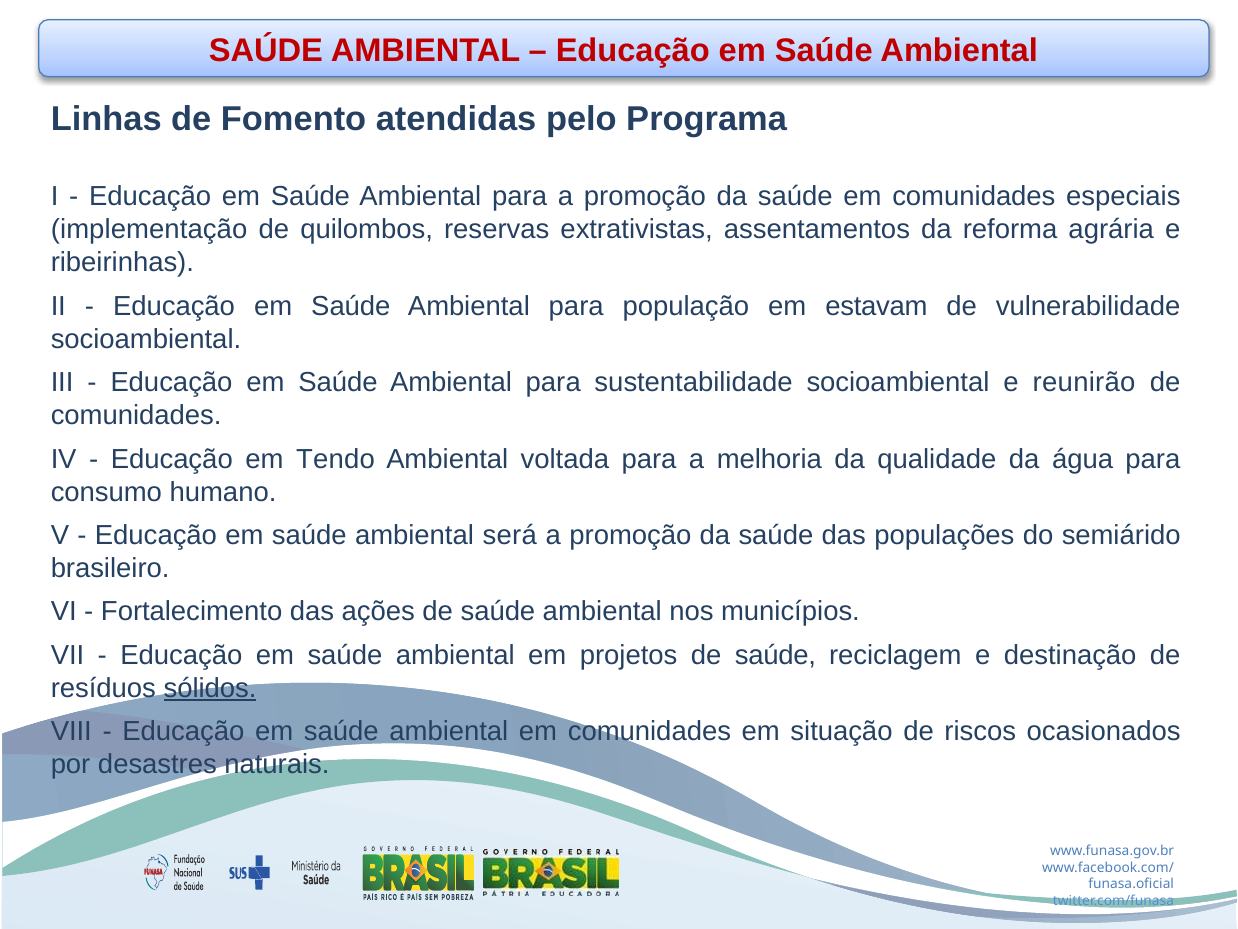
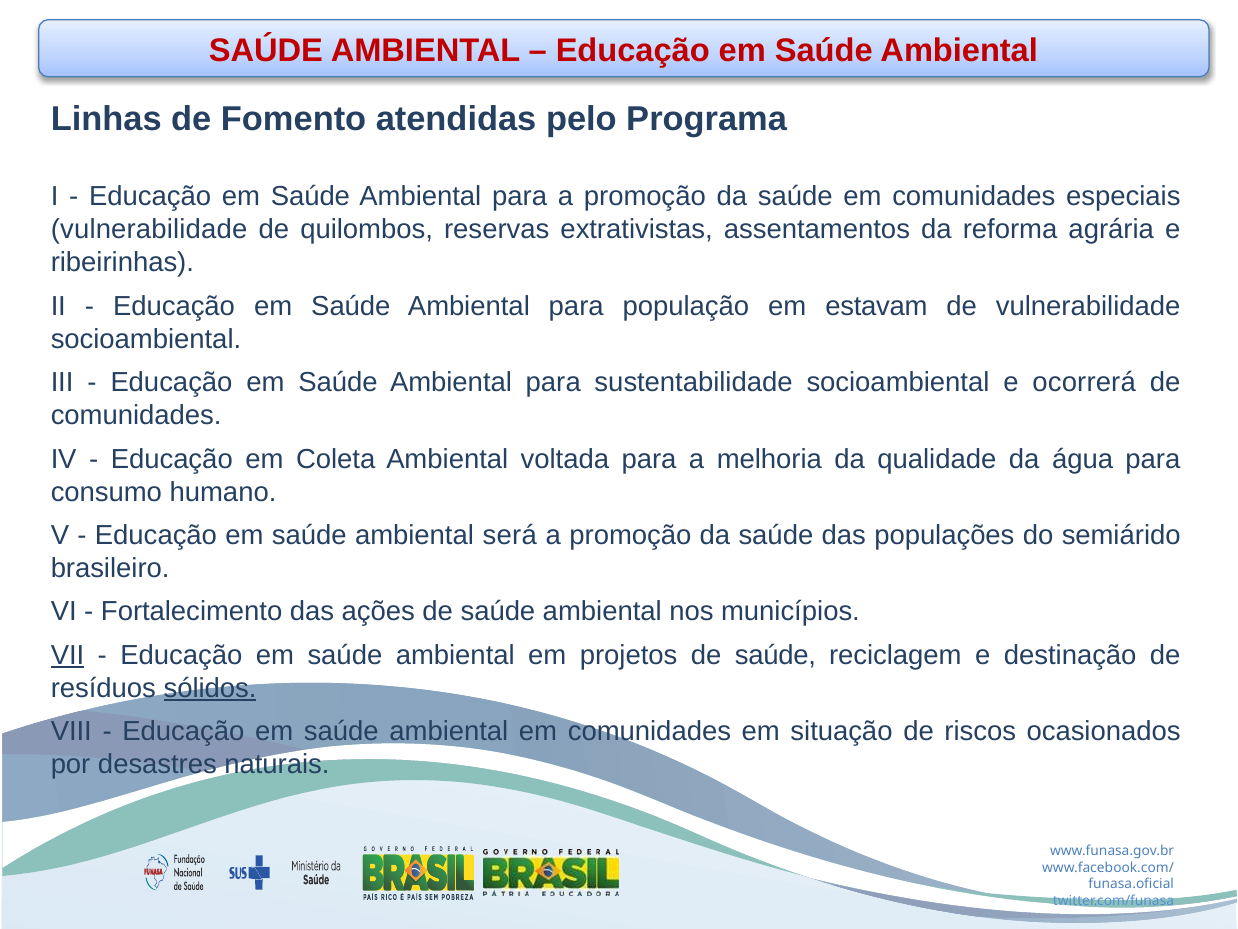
implementação: implementação -> vulnerabilidade (149, 230)
reunirão: reunirão -> ocorrerá (1084, 382)
Tendo: Tendo -> Coleta (336, 459)
VII underline: none -> present (68, 655)
